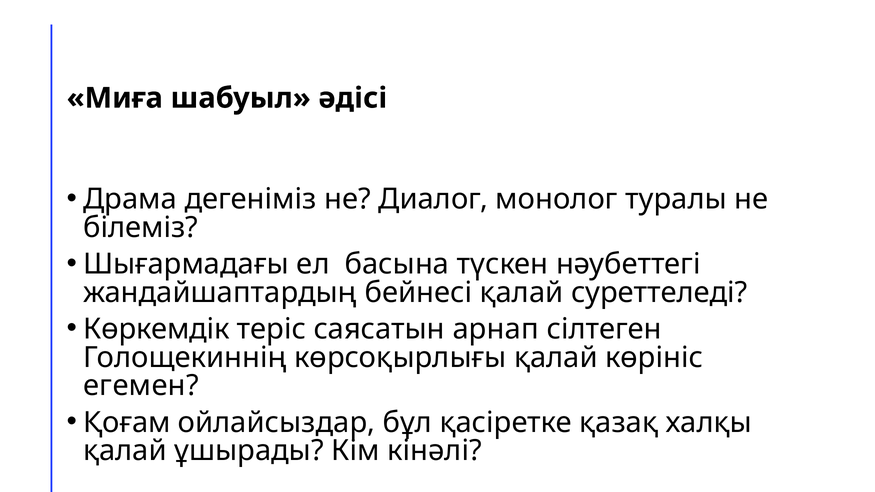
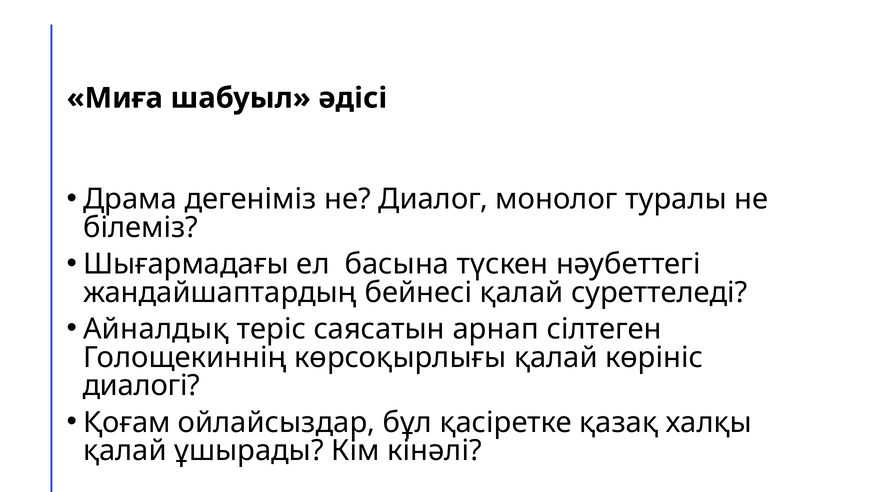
Көркемдік: Көркемдік -> Айналдық (156, 329)
егемен: егемен -> диалогі (141, 386)
